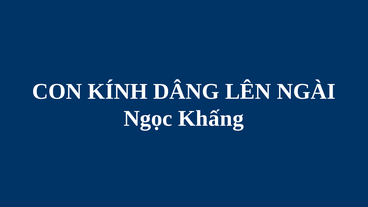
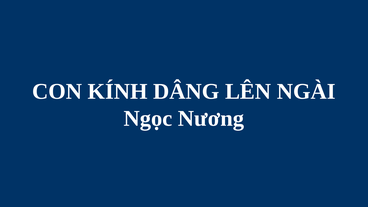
Khấng: Khấng -> Nương (211, 119)
